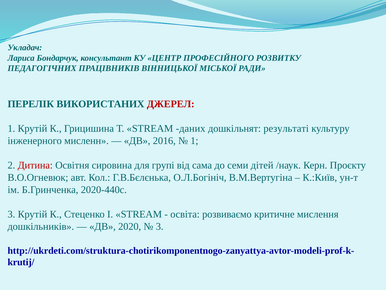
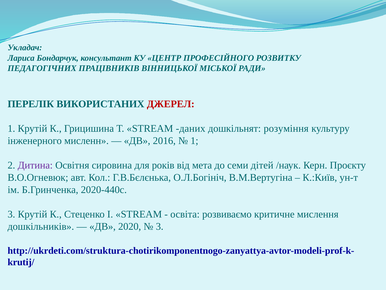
результаті: результаті -> розуміння (286, 128)
Дитина colour: red -> purple (35, 165)
групі: групі -> років (163, 165)
сама: сама -> мета (202, 165)
